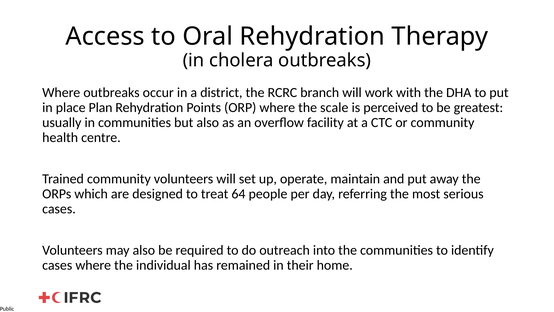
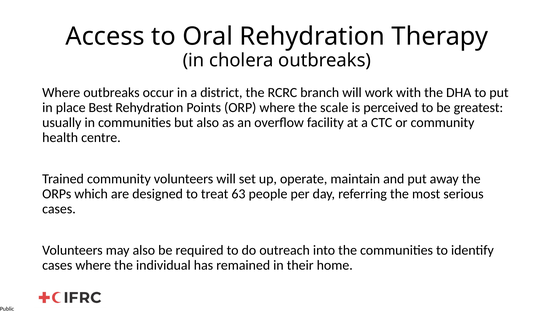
Plan: Plan -> Best (101, 107)
64: 64 -> 63 (238, 194)
